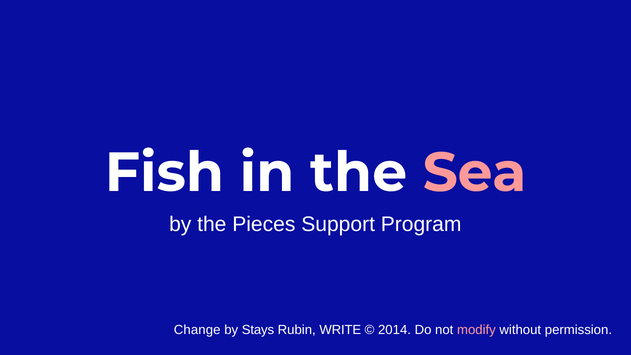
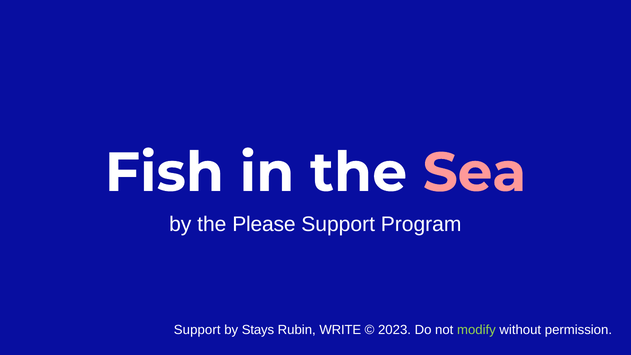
Pieces: Pieces -> Please (264, 224)
Change: Change -> Support (197, 330)
2014: 2014 -> 2023 (395, 330)
modify colour: pink -> light green (476, 330)
